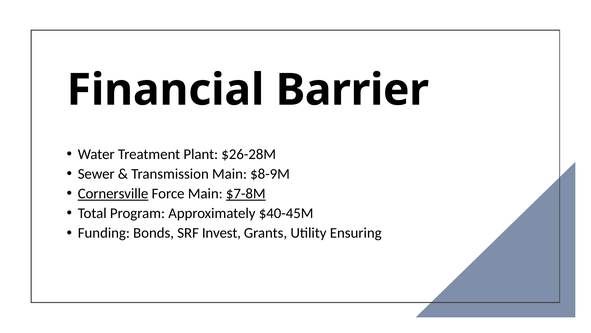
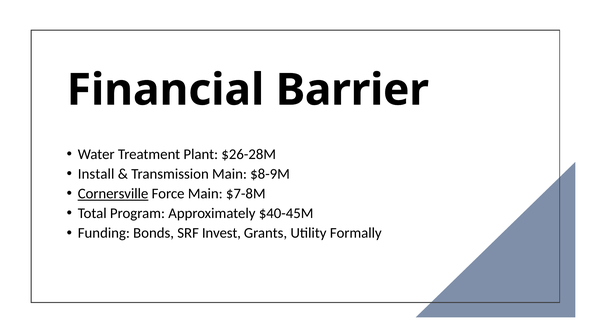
Sewer: Sewer -> Install (96, 174)
$7-8M underline: present -> none (246, 193)
Ensuring: Ensuring -> Formally (356, 233)
